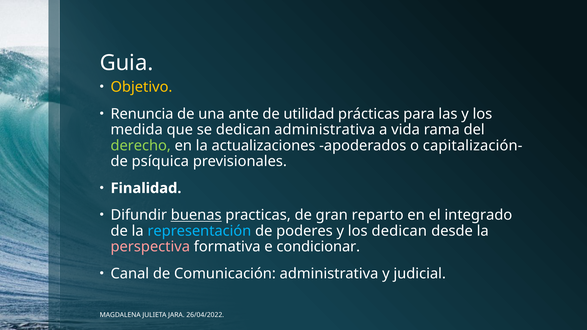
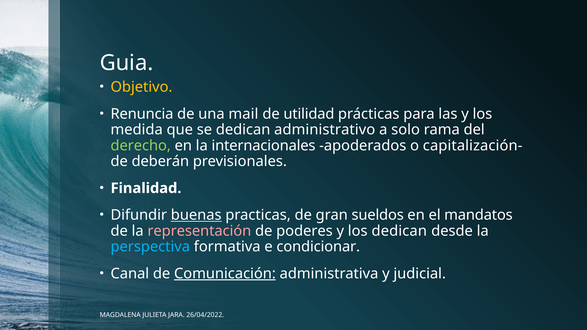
ante: ante -> mail (243, 114)
dedican administrativa: administrativa -> administrativo (325, 130)
vida: vida -> solo (406, 130)
actualizaciones: actualizaciones -> internacionales (264, 146)
psíquica: psíquica -> deberán (160, 162)
reparto: reparto -> sueldos (378, 215)
integrado: integrado -> mandatos (478, 215)
representación colour: light blue -> pink (199, 231)
perspectiva colour: pink -> light blue (150, 247)
Comunicación underline: none -> present (225, 274)
